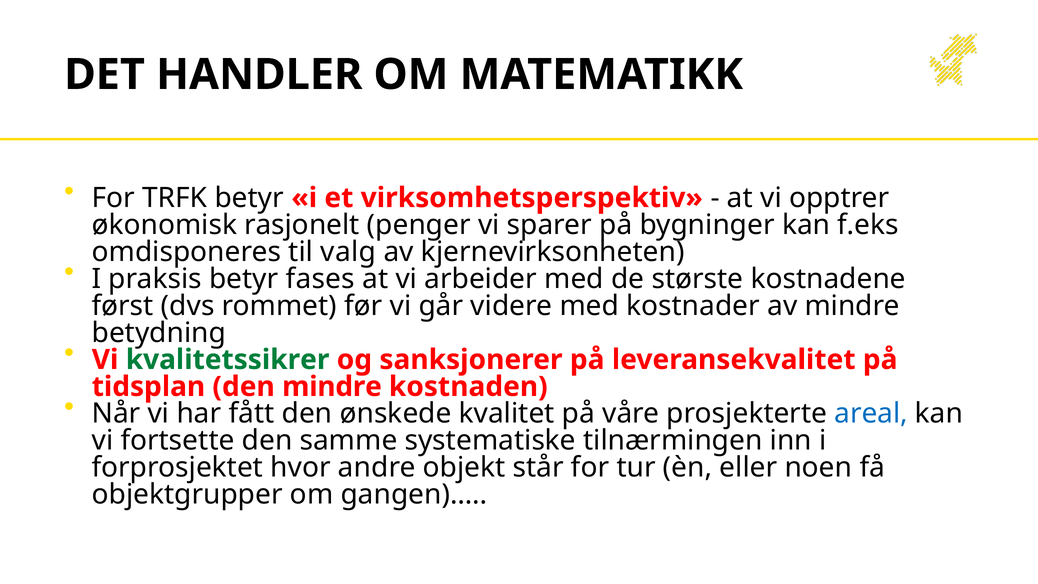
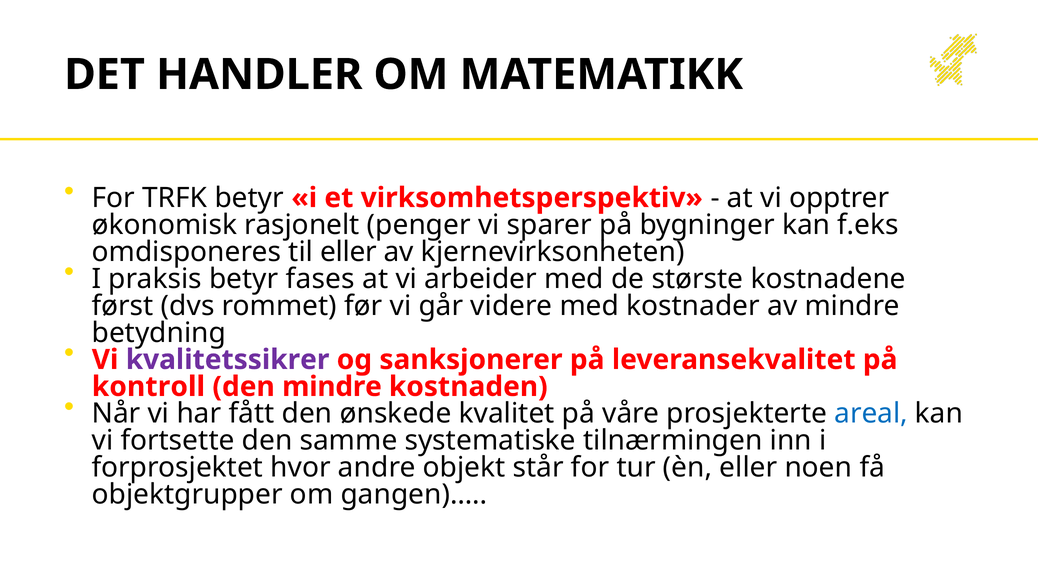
til valg: valg -> eller (348, 252)
kvalitetssikrer colour: green -> purple (228, 360)
tidsplan: tidsplan -> kontroll (148, 387)
